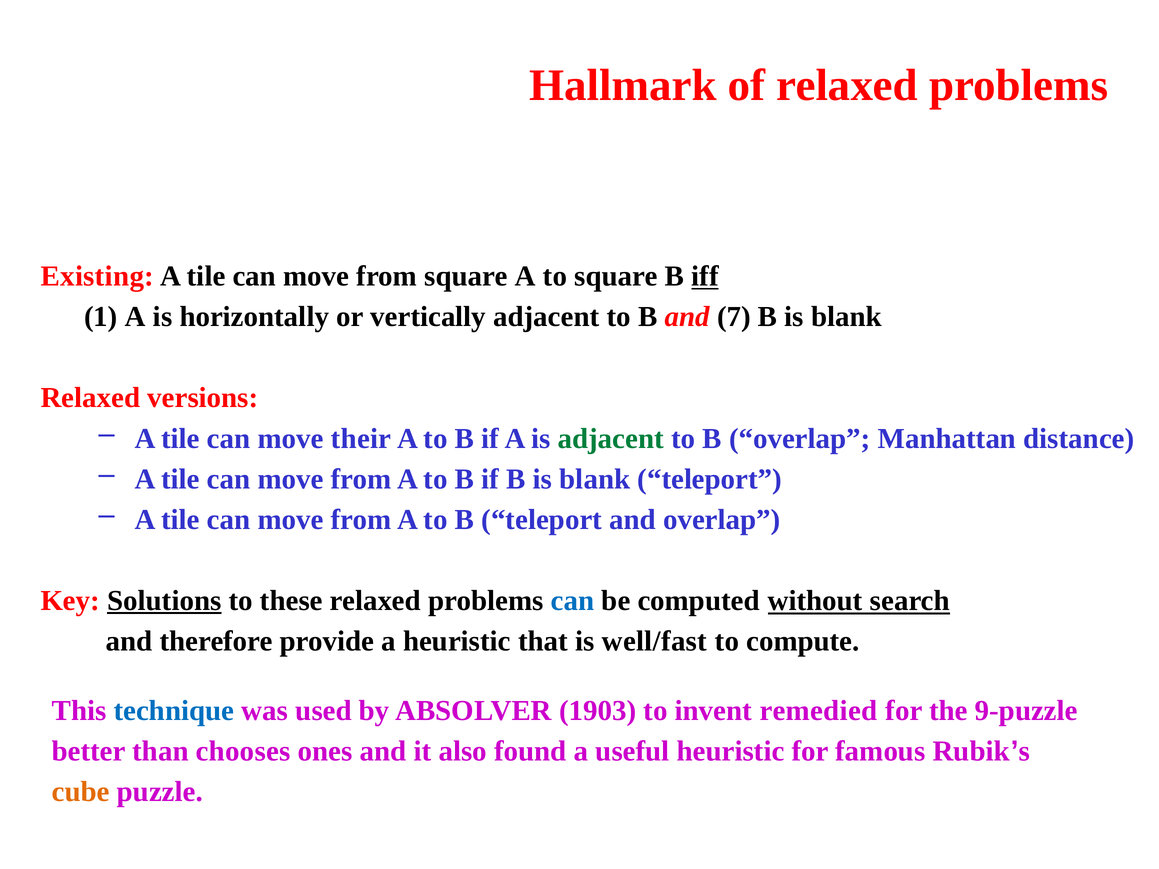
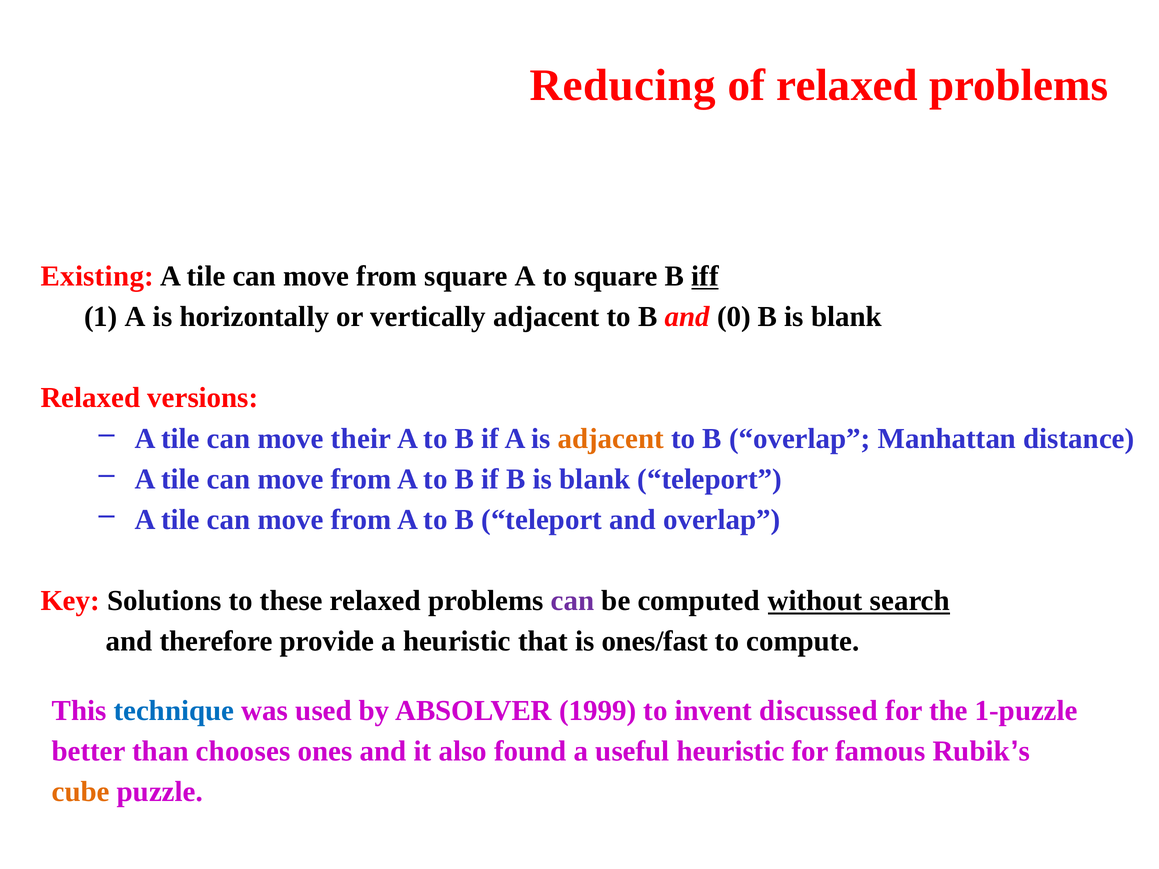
Hallmark: Hallmark -> Reducing (623, 85)
7: 7 -> 0 (734, 317)
adjacent colour: green -> orange (611, 439)
Solutions underline: present -> none (164, 601)
can colour: blue -> purple (572, 601)
well/fast: well/fast -> ones/fast (655, 641)
1903: 1903 -> 1999 (598, 711)
remedied: remedied -> discussed (819, 711)
9-puzzle: 9-puzzle -> 1-puzzle (1026, 711)
